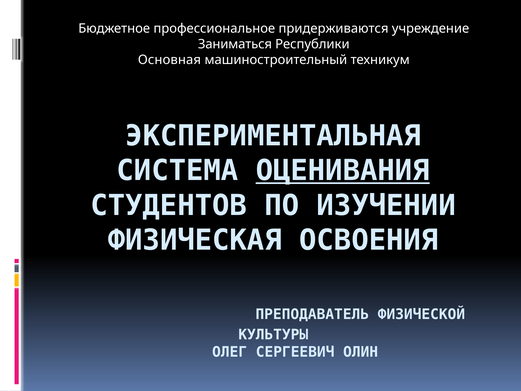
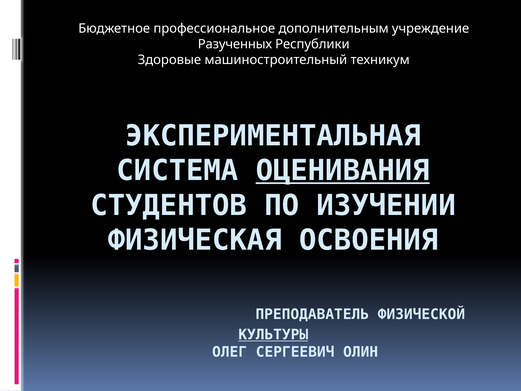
придерживаются: придерживаются -> дополнительным (334, 28)
Заниматься: Заниматься -> Разученных (235, 44)
Основная: Основная -> Здоровые (169, 60)
КУЛЬТУРЫ underline: none -> present (273, 335)
